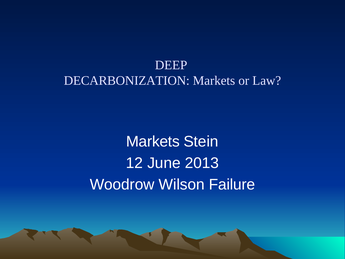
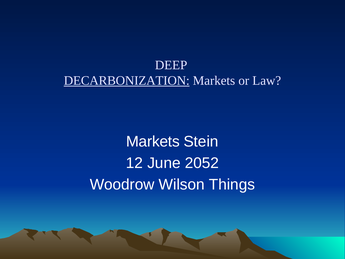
DECARBONIZATION underline: none -> present (127, 81)
2013: 2013 -> 2052 (202, 163)
Failure: Failure -> Things (232, 184)
